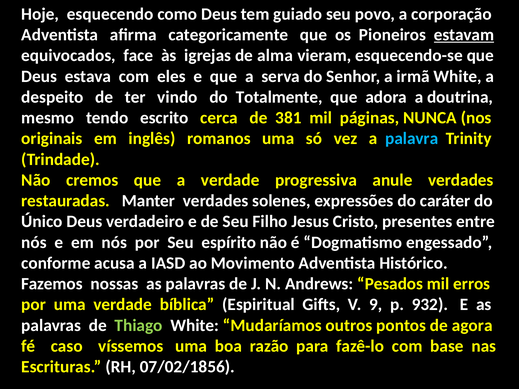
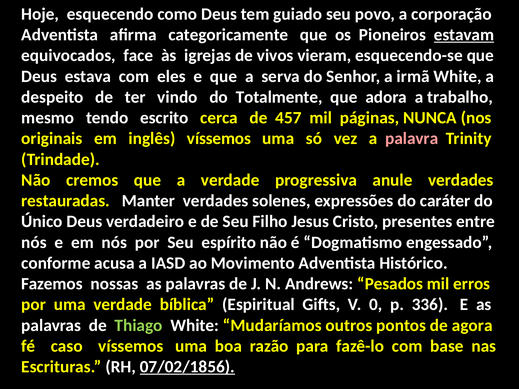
alma: alma -> vivos (275, 56)
doutrina: doutrina -> trabalho (460, 97)
381: 381 -> 457 (288, 118)
inglês romanos: romanos -> víssemos (219, 139)
palavra colour: light blue -> pink (412, 139)
9: 9 -> 0 (376, 305)
932: 932 -> 336 (430, 305)
07/02/1856 underline: none -> present (187, 367)
